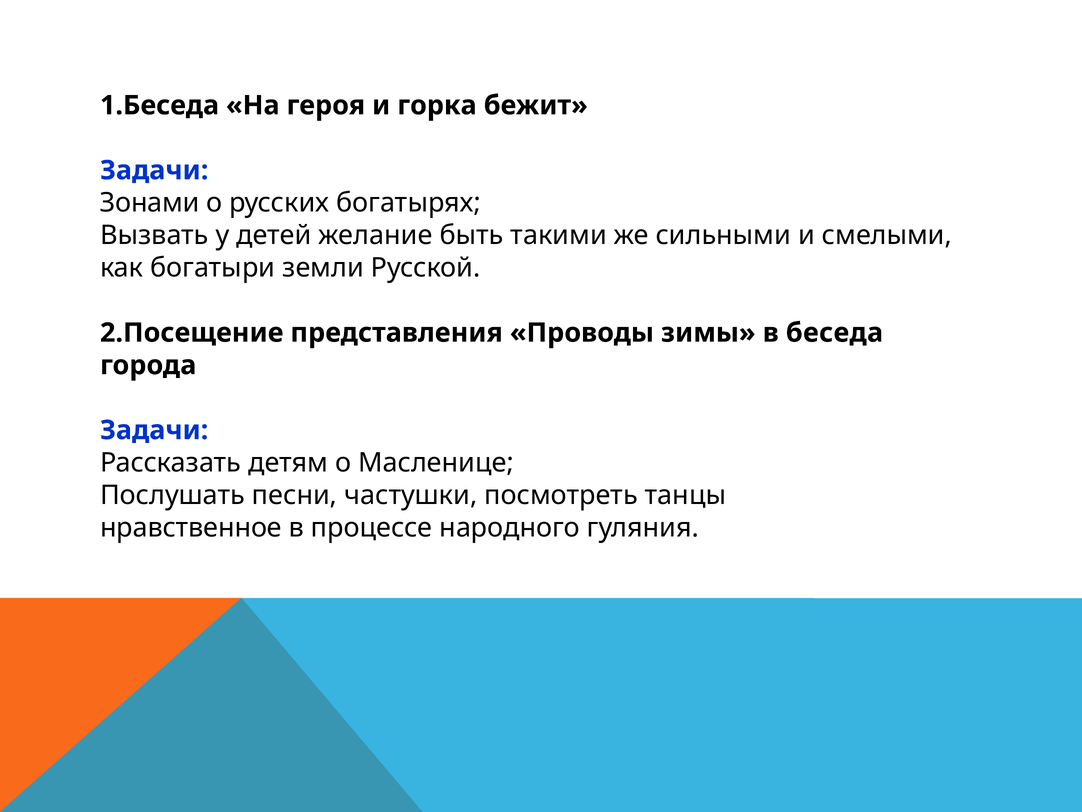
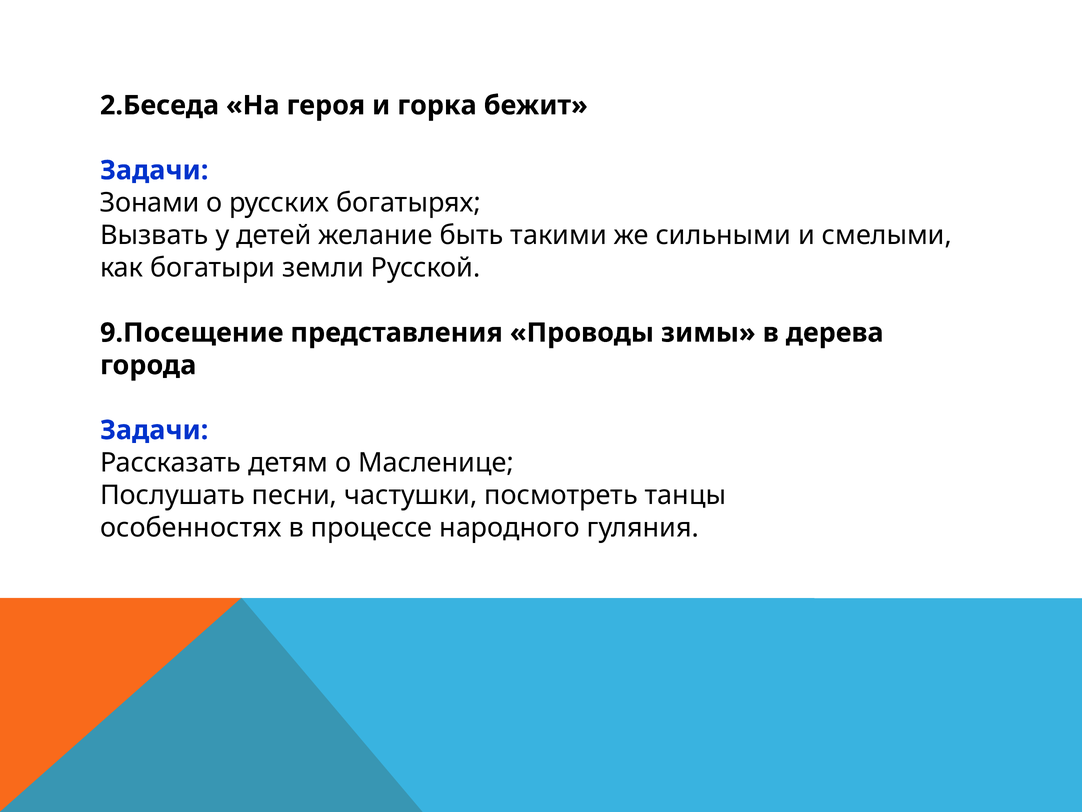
1.Беседа: 1.Беседа -> 2.Беседа (160, 105)
2.Посещение: 2.Посещение -> 9.Посещение (192, 333)
беседа: беседа -> дерева (835, 333)
нравственное: нравственное -> особенностях (191, 527)
